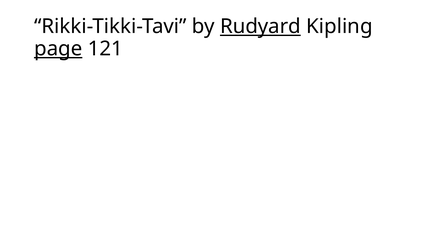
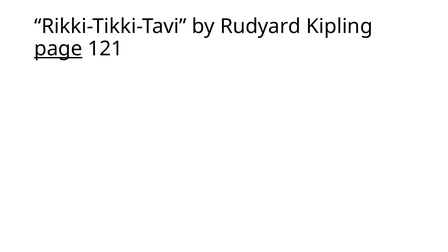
Rudyard underline: present -> none (260, 27)
